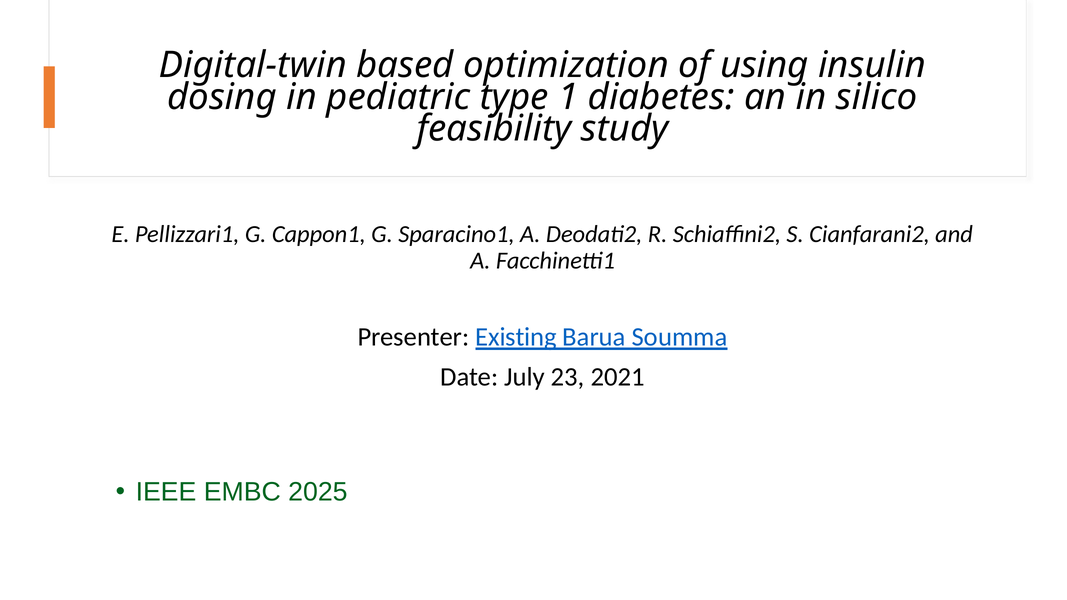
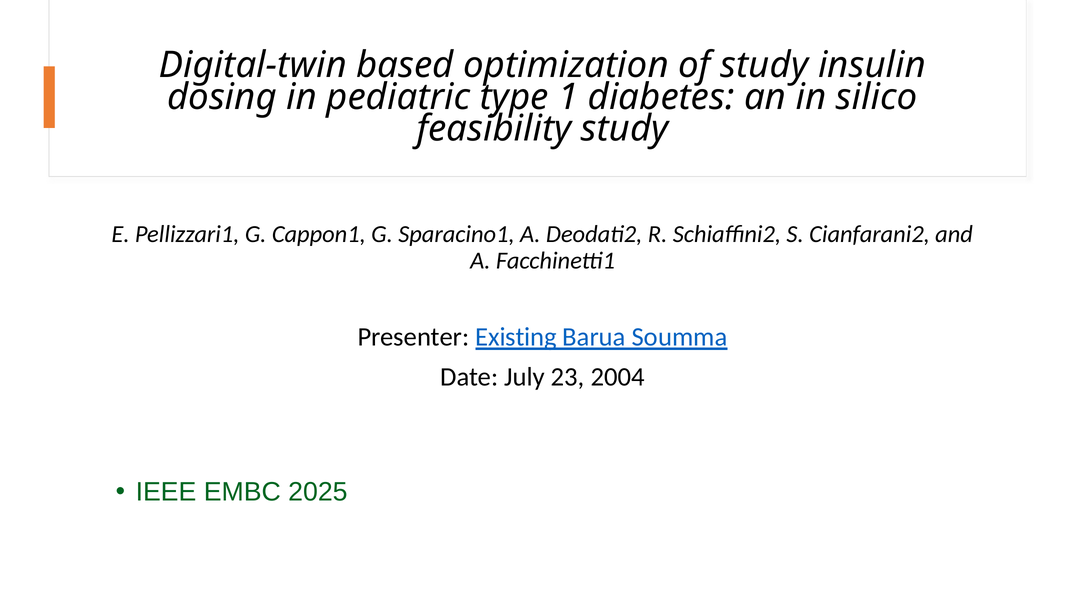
of using: using -> study (764, 65)
2021: 2021 -> 2004 (618, 377)
